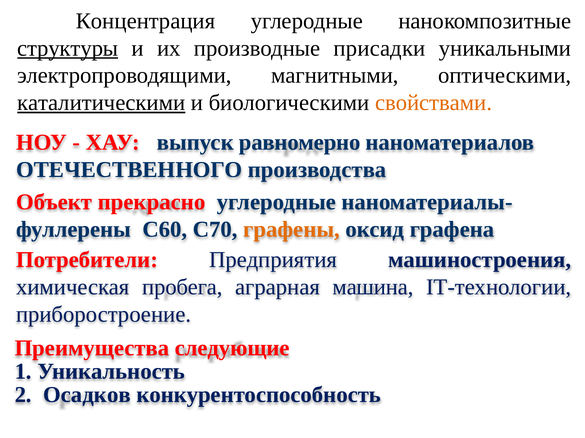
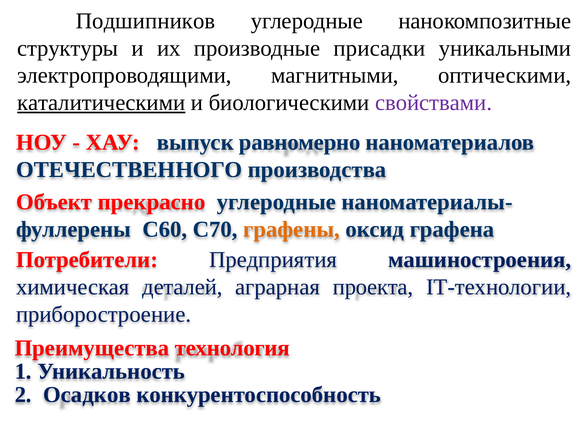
Концентрация: Концентрация -> Подшипников (145, 21)
структуры underline: present -> none (68, 48)
свойствами colour: orange -> purple (434, 103)
пробега: пробега -> деталей (182, 287)
машина: машина -> проекта (373, 287)
следующие: следующие -> технология (232, 349)
